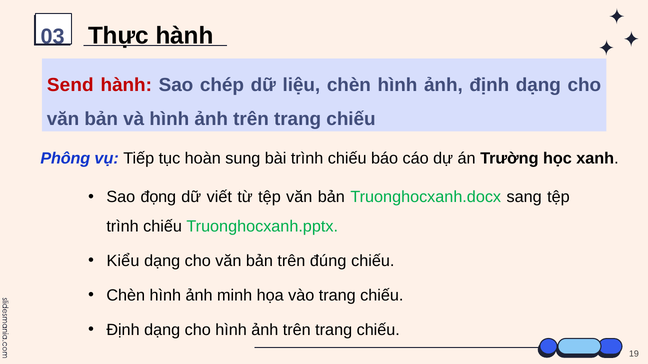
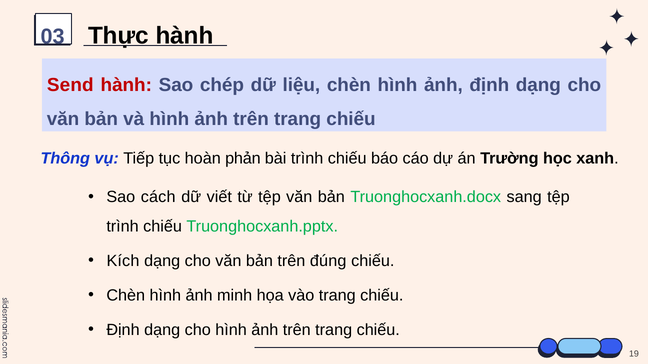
Phông: Phông -> Thông (65, 159)
sung: sung -> phản (243, 159)
đọng: đọng -> cách (158, 197)
Kiểu: Kiểu -> Kích (123, 261)
